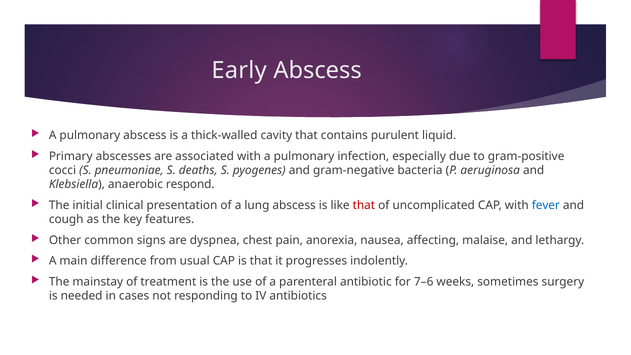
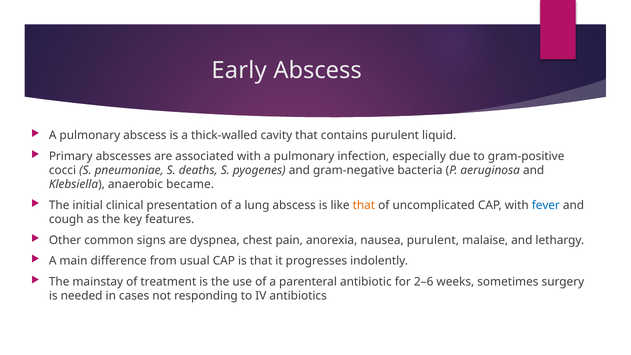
respond: respond -> became (190, 184)
that colour: red -> orange (364, 205)
nausea affecting: affecting -> purulent (433, 240)
7–6: 7–6 -> 2–6 (424, 282)
